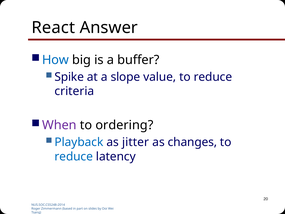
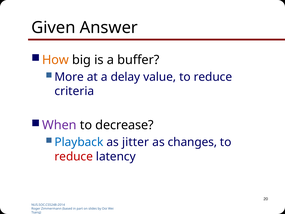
React: React -> Given (53, 28)
How colour: blue -> orange (55, 60)
Spike: Spike -> More (69, 77)
slope: slope -> delay (125, 77)
ordering: ordering -> decrease (124, 125)
reduce colour: blue -> red (74, 156)
